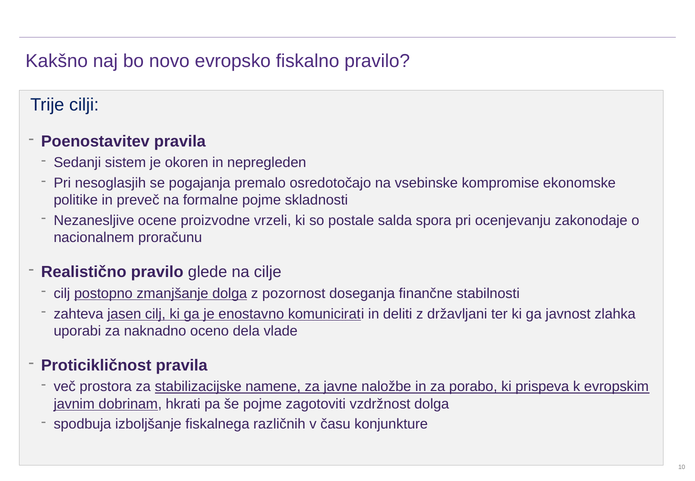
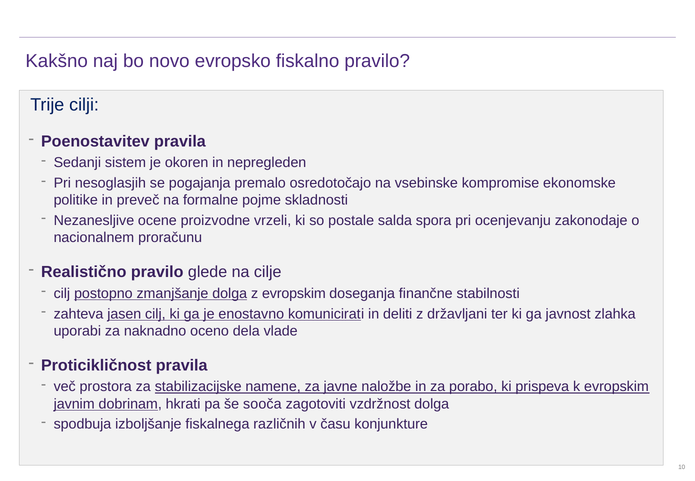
z pozornost: pozornost -> evropskim (294, 294)
še pojme: pojme -> sooča (262, 404)
